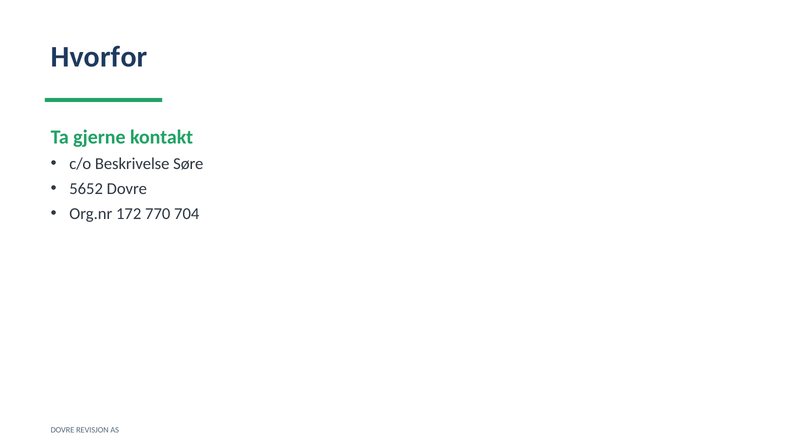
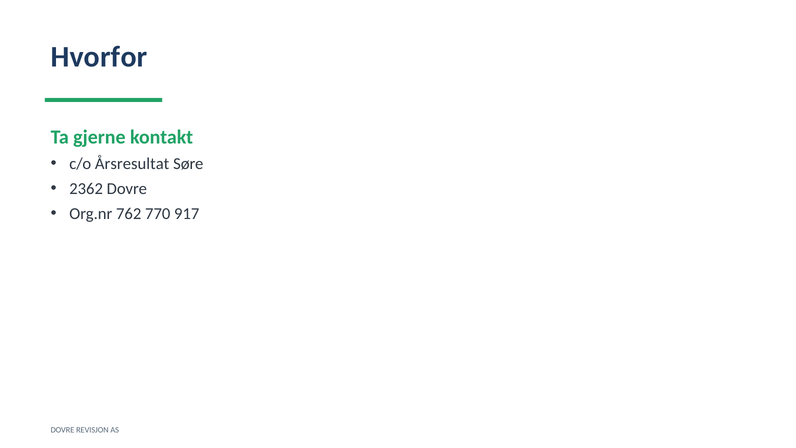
Beskrivelse: Beskrivelse -> Årsresultat (132, 164)
5652: 5652 -> 2362 (86, 189)
172: 172 -> 762 (129, 213)
704: 704 -> 917 (187, 213)
